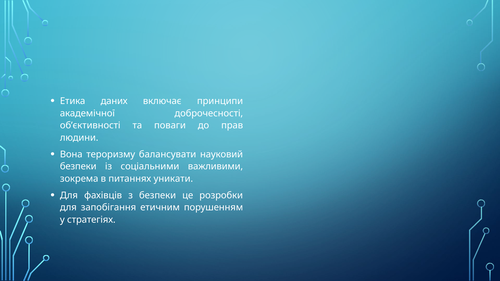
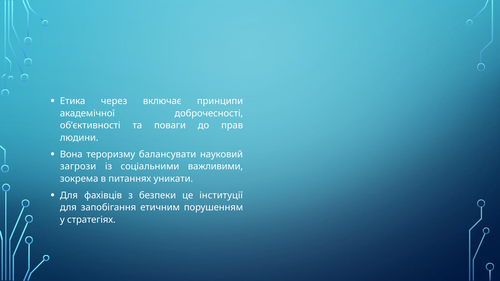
даних: даних -> через (114, 101)
безпеки: безпеки -> загрози (78, 167)
розробки: розробки -> інституції (221, 196)
